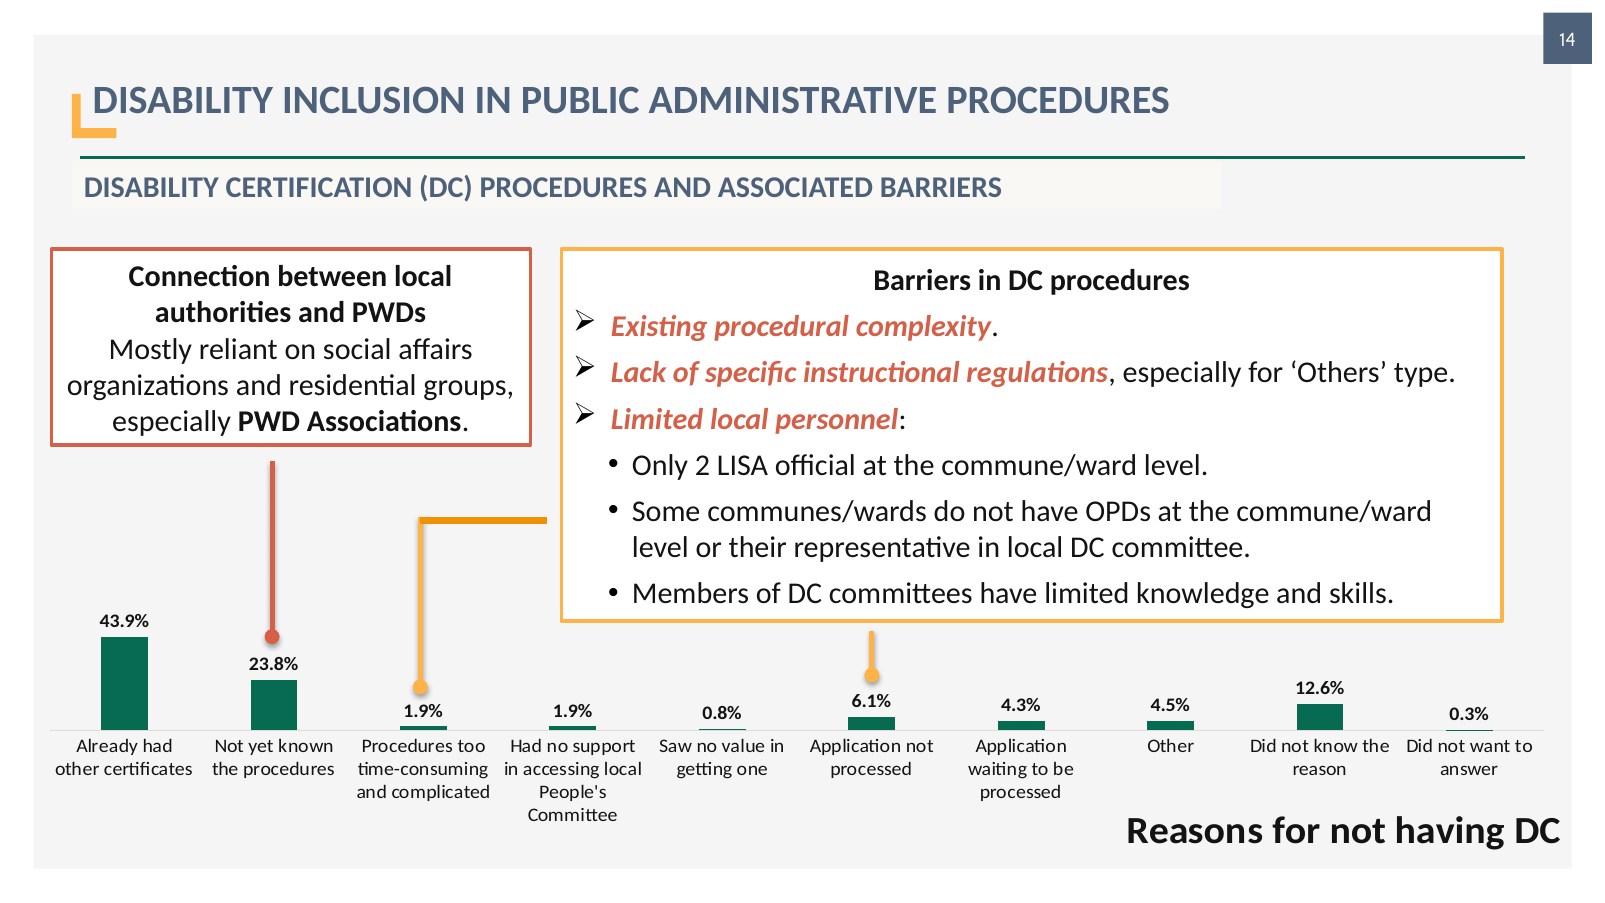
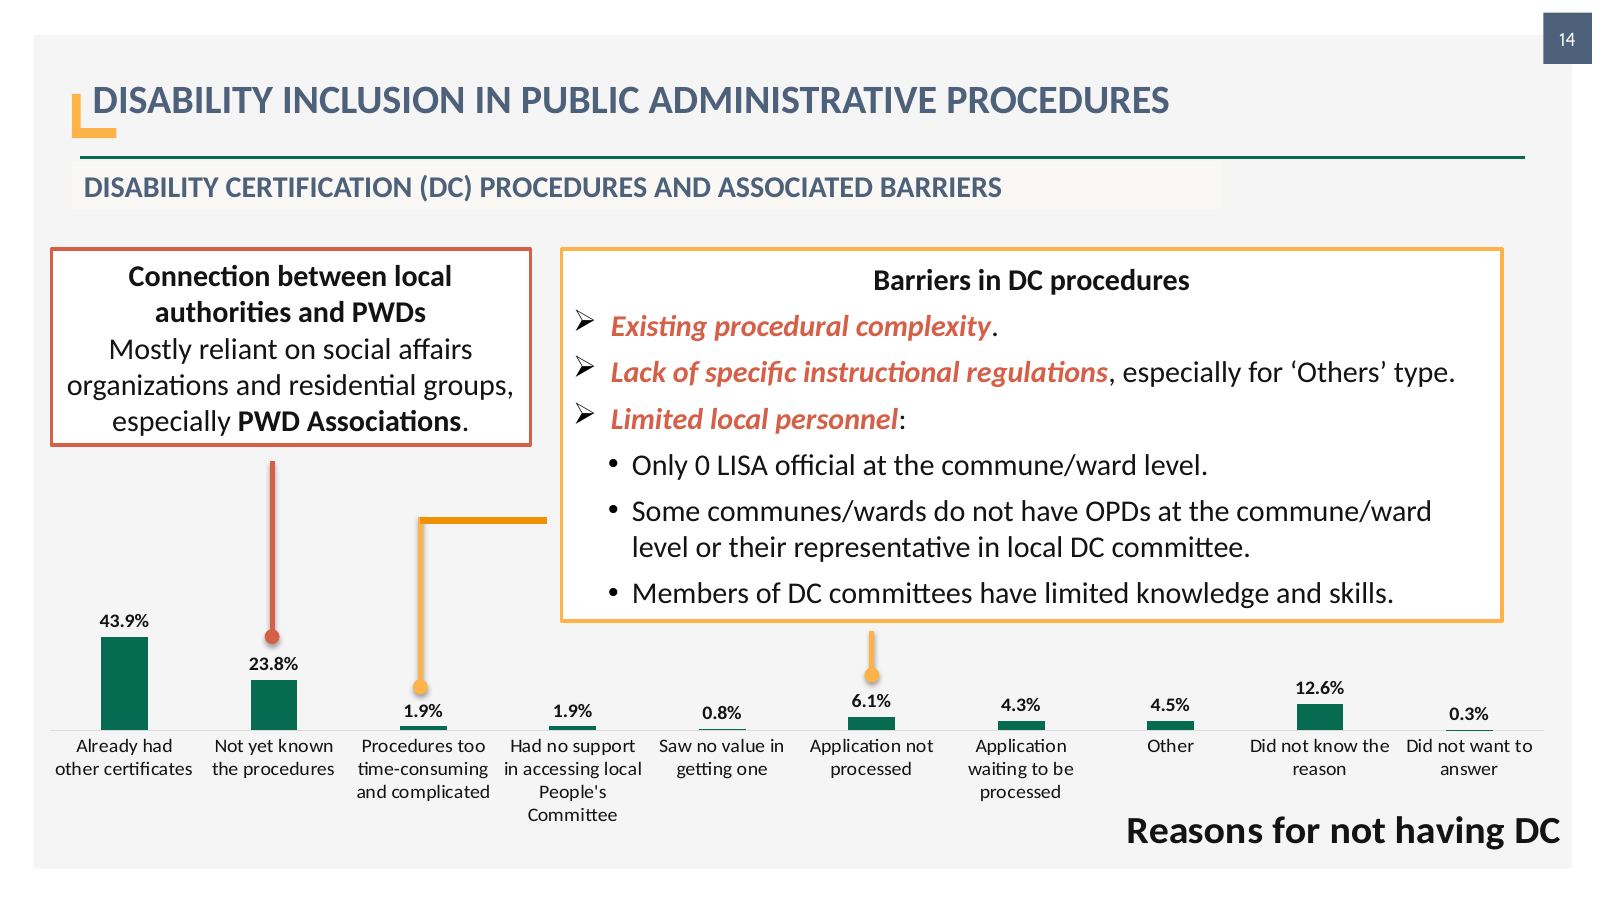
2: 2 -> 0 (703, 465)
